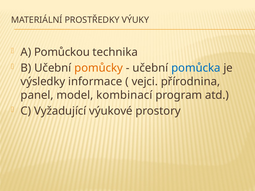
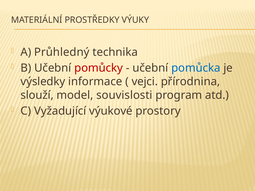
Pomůckou: Pomůckou -> Průhledný (62, 52)
pomůcky colour: orange -> red (99, 68)
panel: panel -> slouží (37, 95)
kombinací: kombinací -> souvislosti (124, 95)
